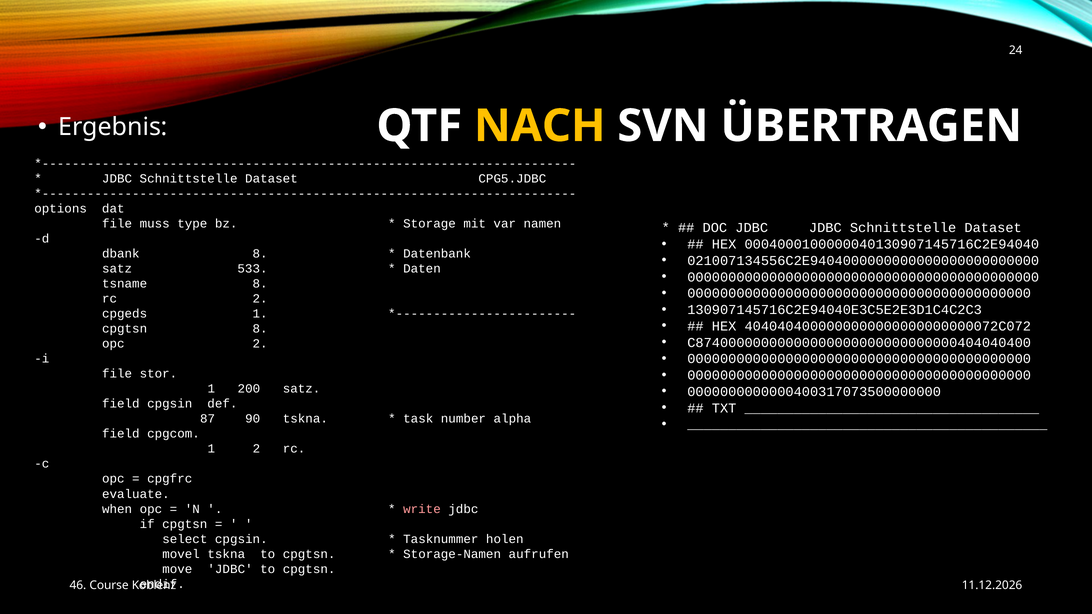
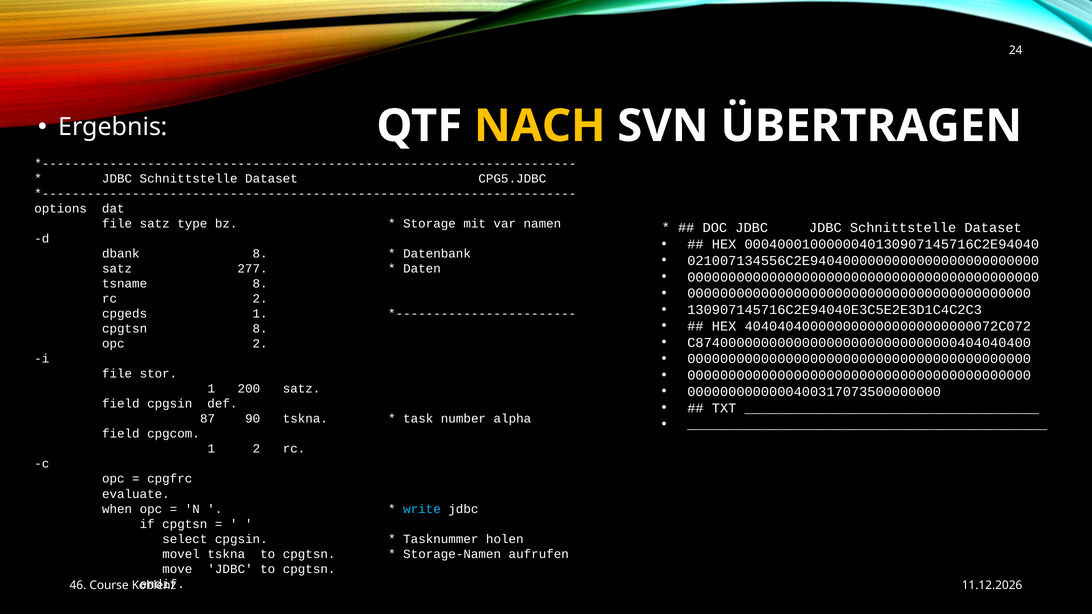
file muss: muss -> satz (155, 224)
533: 533 -> 277 (253, 269)
write colour: pink -> light blue (422, 509)
